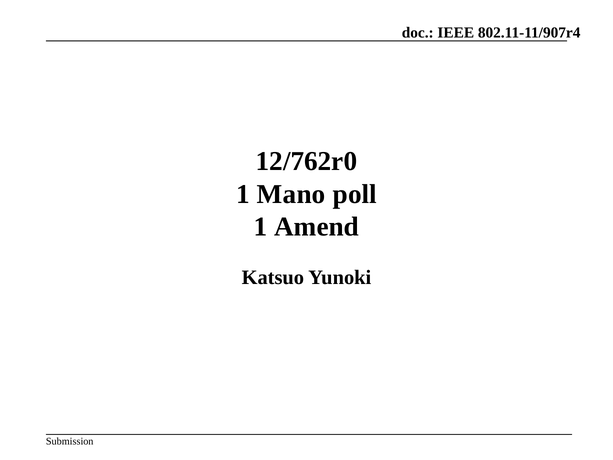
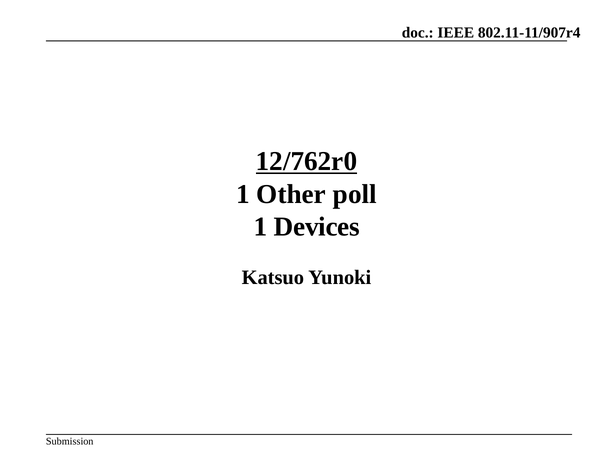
12/762r0 underline: none -> present (306, 161)
Mano: Mano -> Other (291, 194)
Amend: Amend -> Devices (317, 227)
